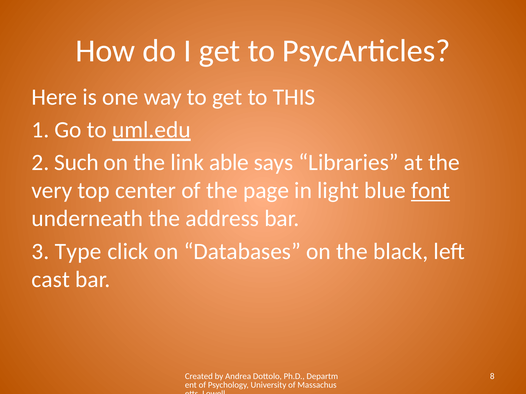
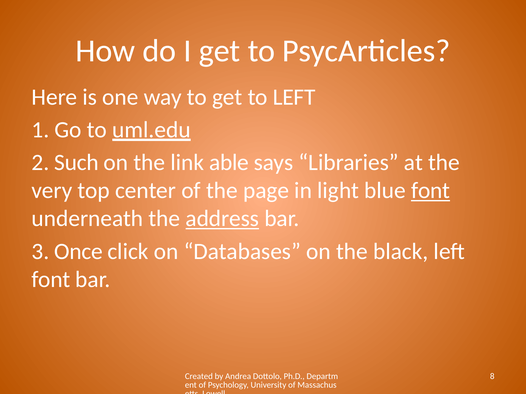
to THIS: THIS -> LEFT (294, 97)
address underline: none -> present (222, 219)
Type: Type -> Once (78, 252)
cast: cast -> font (51, 280)
